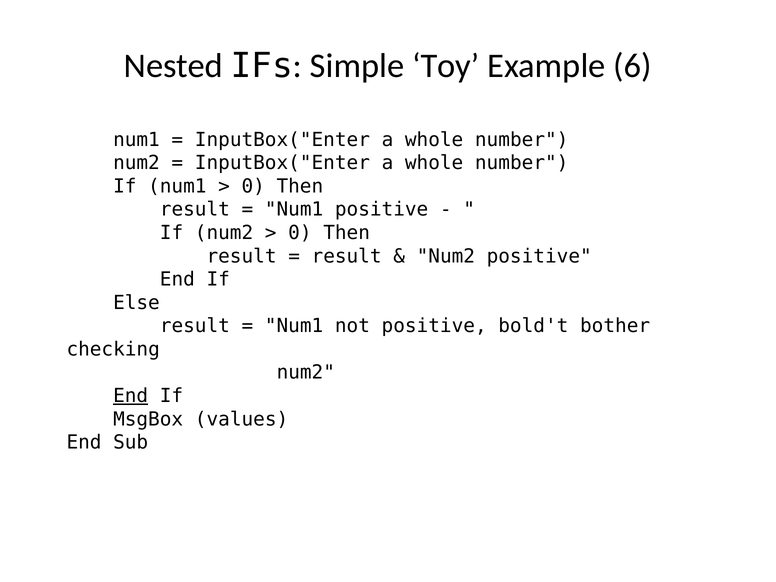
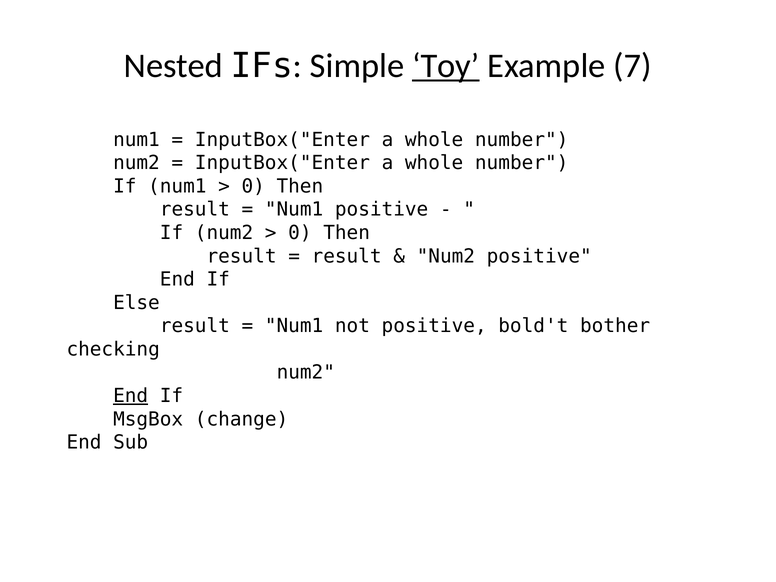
Toy underline: none -> present (446, 66)
6: 6 -> 7 (633, 66)
values: values -> change (242, 419)
